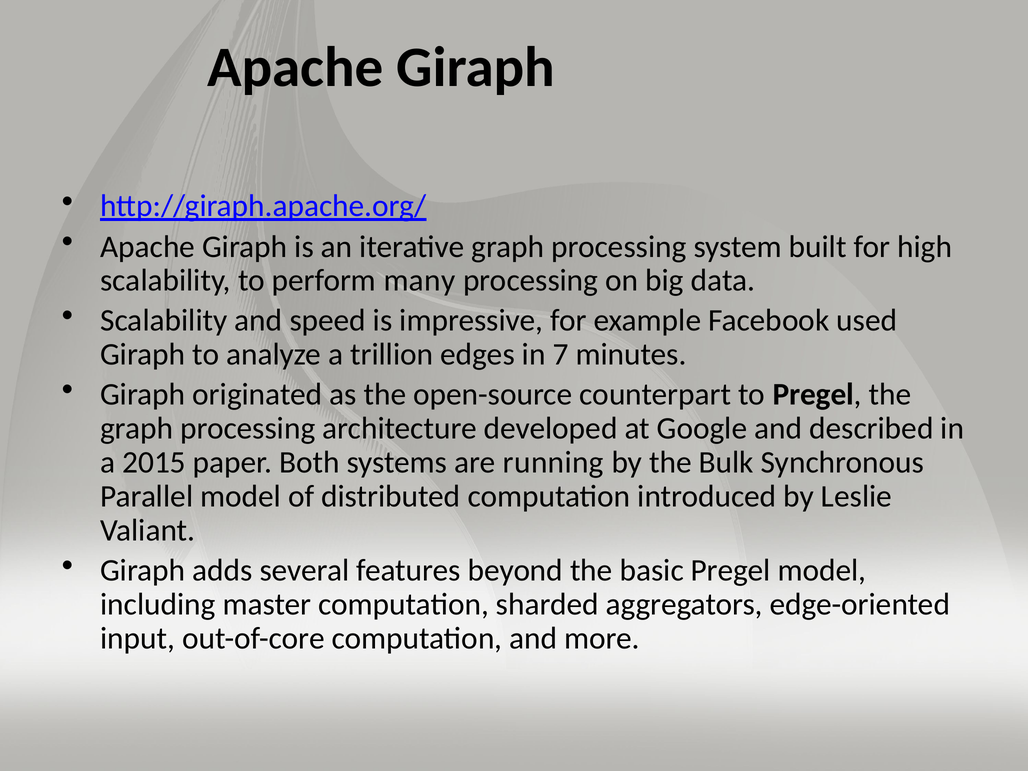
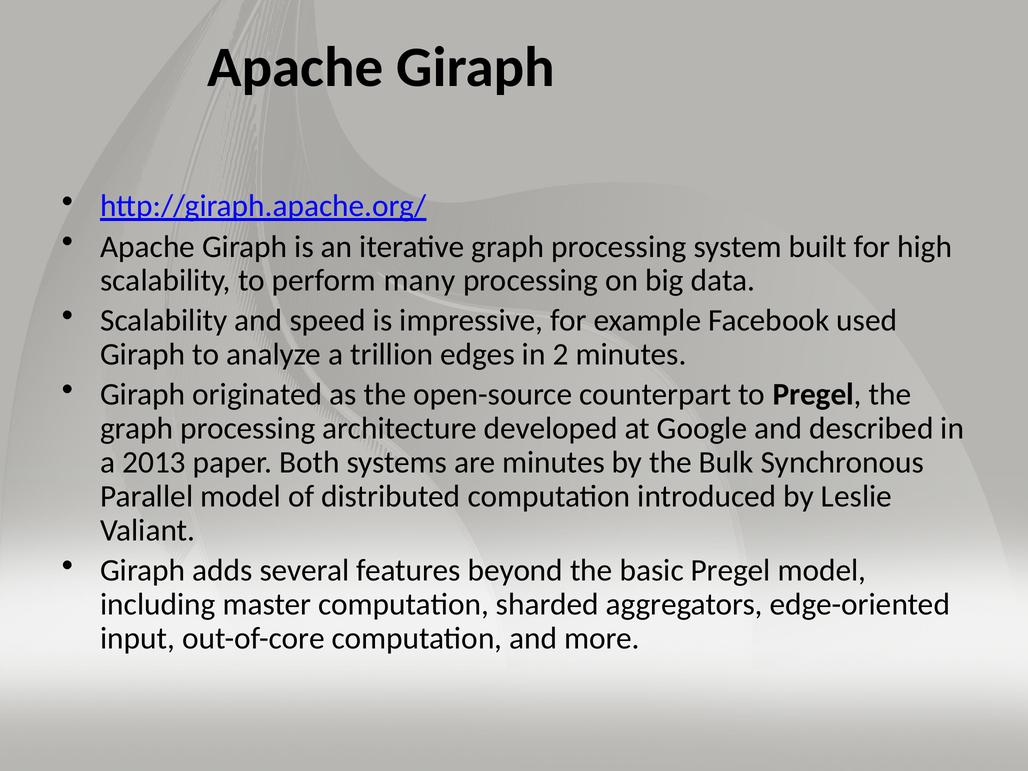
7: 7 -> 2 (561, 355)
2015: 2015 -> 2013 (154, 462)
are running: running -> minutes (554, 462)
